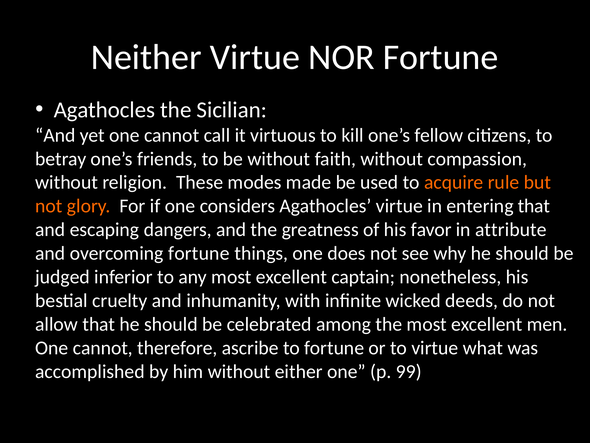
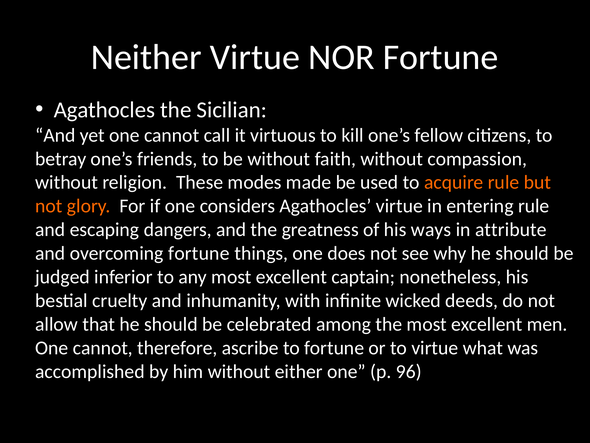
entering that: that -> rule (534, 206)
favor: favor -> ways (431, 229)
99: 99 -> 96 (409, 371)
